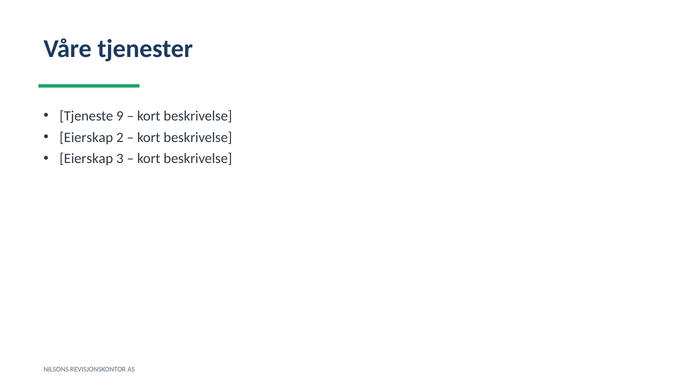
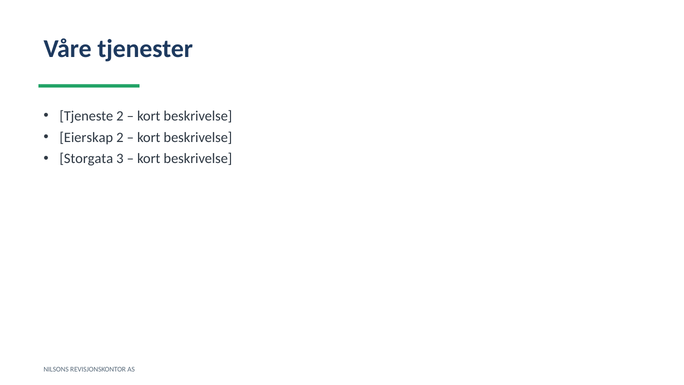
Tjeneste 9: 9 -> 2 (120, 116)
Eierskap: Eierskap -> Storgata (86, 159)
